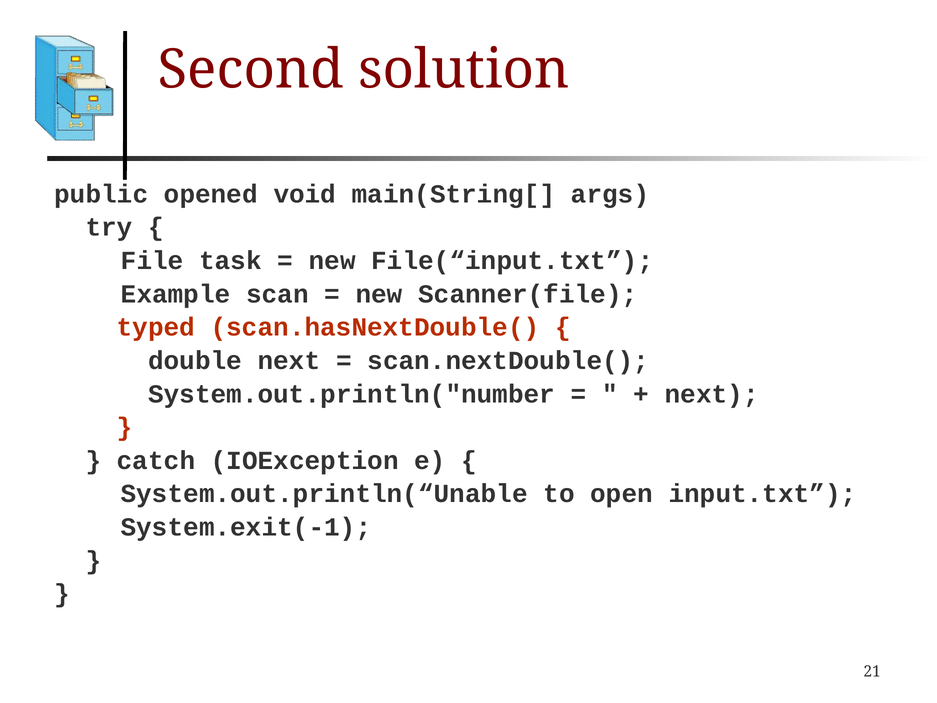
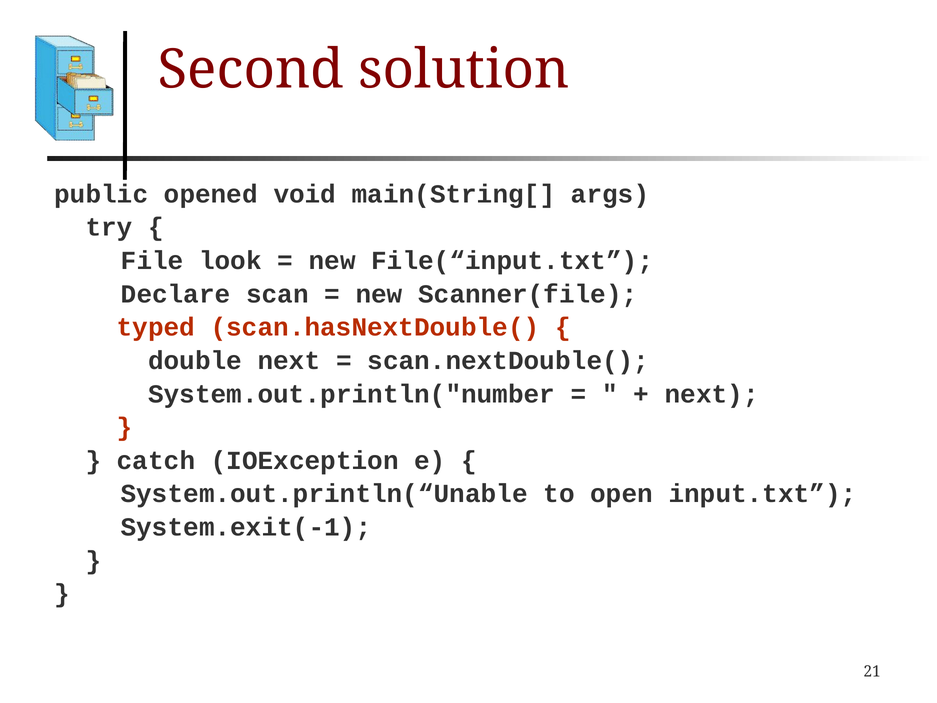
task: task -> look (230, 261)
Example: Example -> Declare (176, 294)
